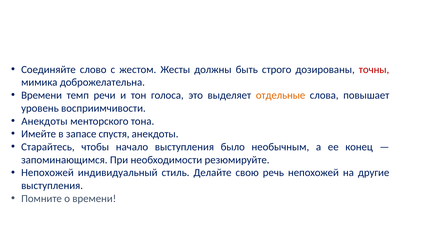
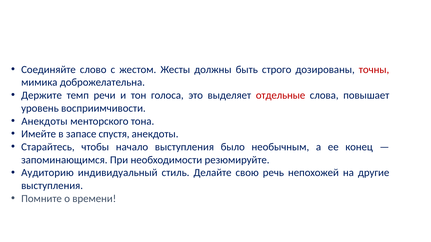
Времени: Времени -> Держите (42, 95)
отдельные colour: orange -> red (281, 95)
Непохожей: Непохожей -> Аудиторию (47, 173)
